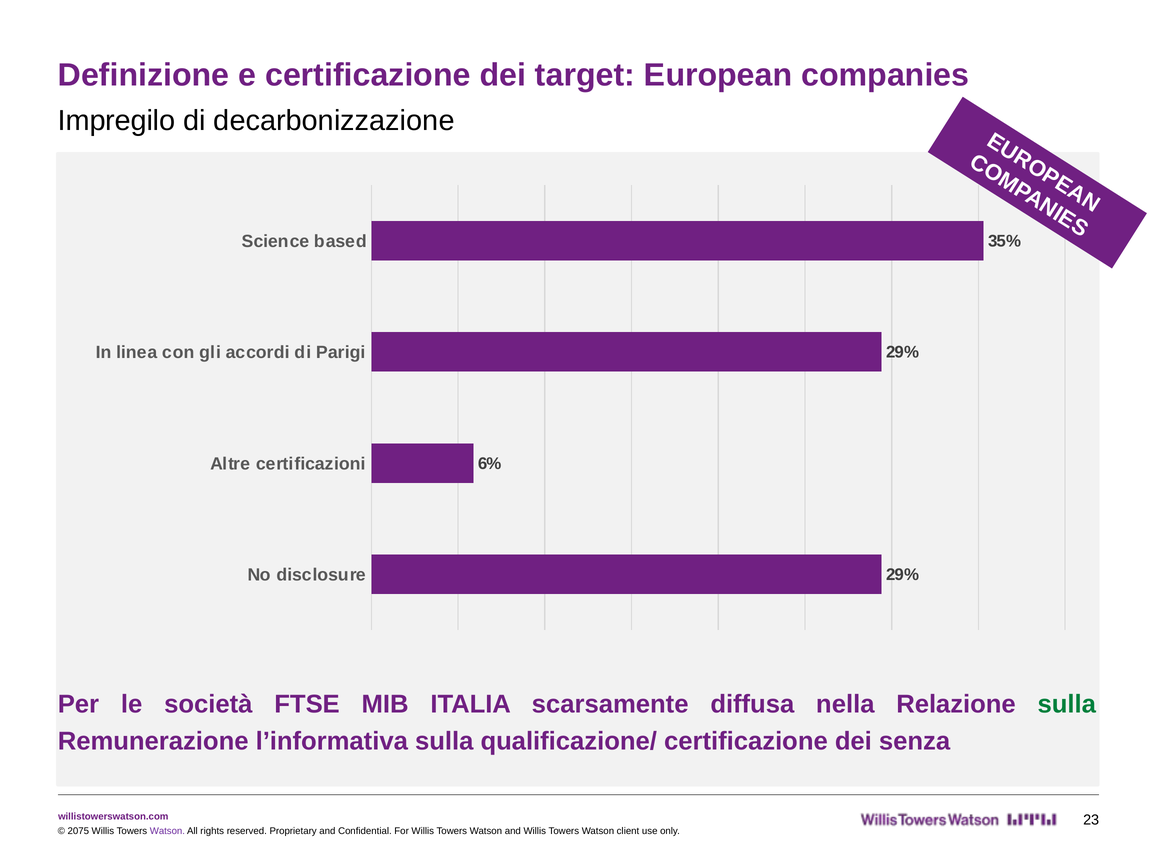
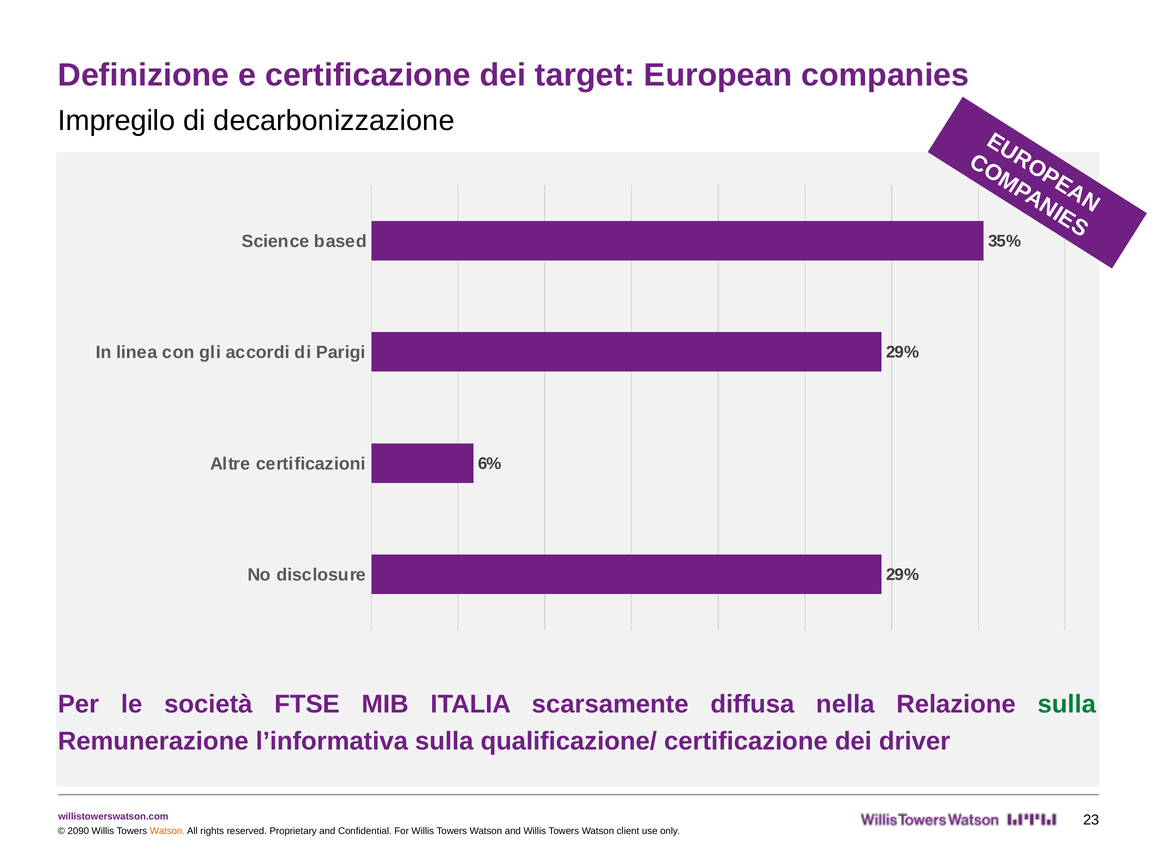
senza: senza -> driver (915, 741)
2075: 2075 -> 2090 (78, 831)
Watson colour: purple -> orange (167, 831)
